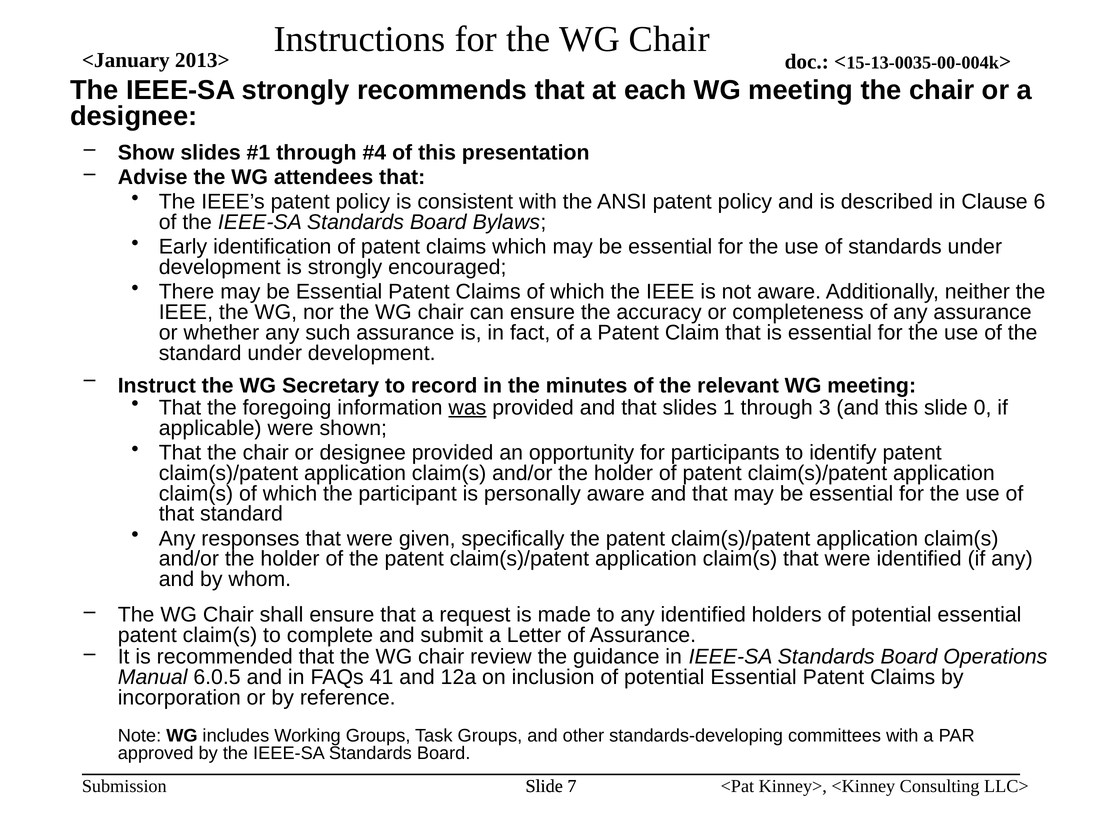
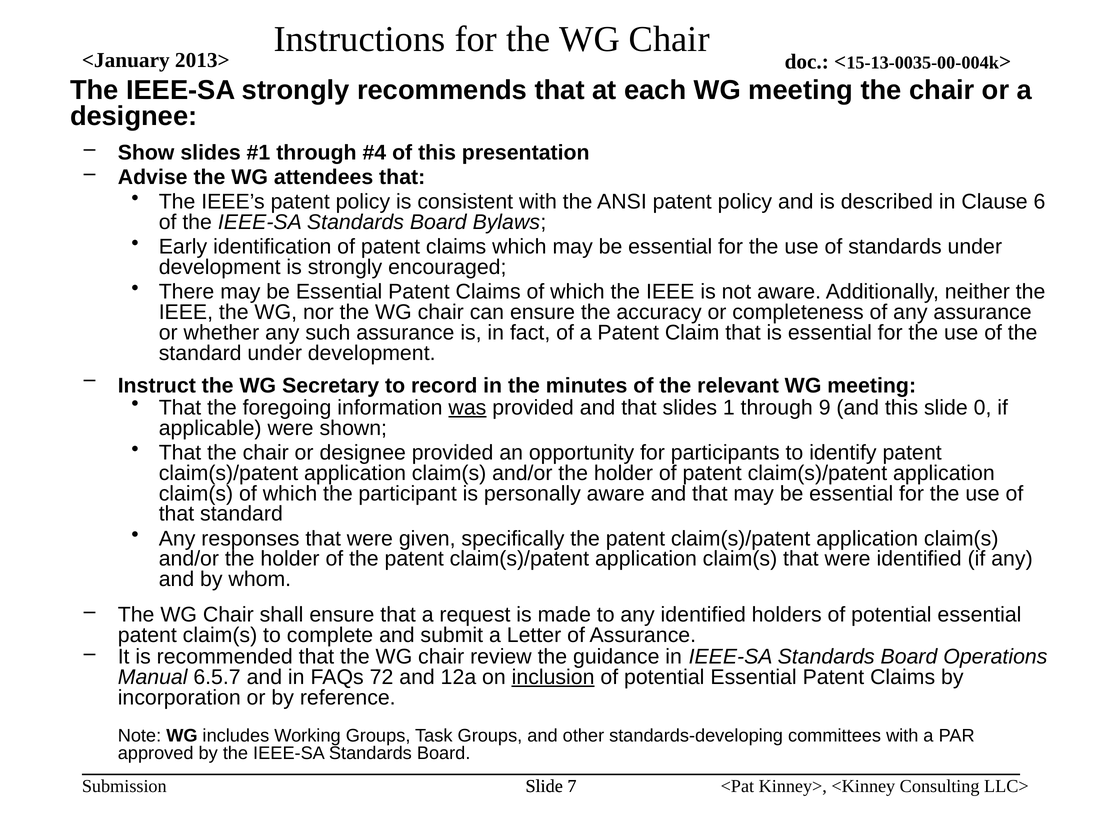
3: 3 -> 9 (825, 408)
6.0.5: 6.0.5 -> 6.5.7 (217, 677)
41: 41 -> 72 (382, 677)
inclusion underline: none -> present (553, 677)
